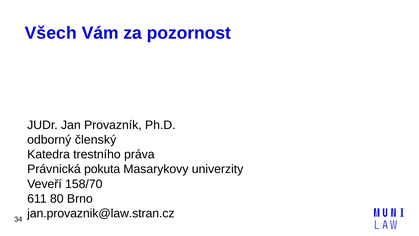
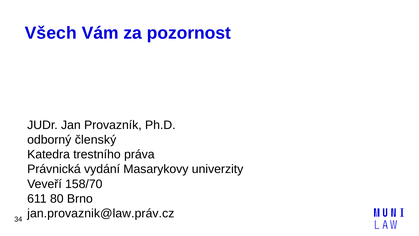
pokuta: pokuta -> vydání (102, 169)
jan.provaznik@law.stran.cz: jan.provaznik@law.stran.cz -> jan.provaznik@law.práv.cz (101, 213)
